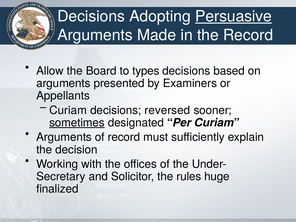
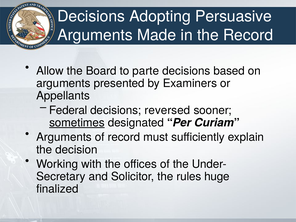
Persuasive underline: present -> none (233, 16)
types: types -> parte (146, 71)
Curiam: Curiam -> Federal (68, 110)
